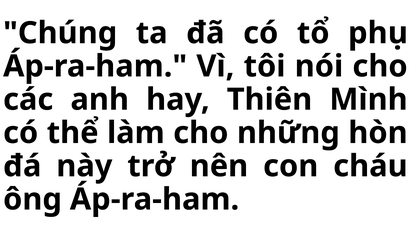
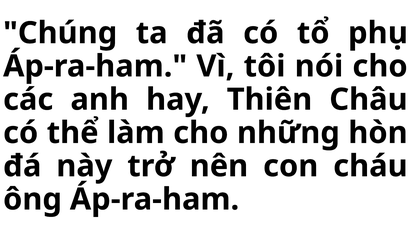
Mình: Mình -> Châu (368, 100)
